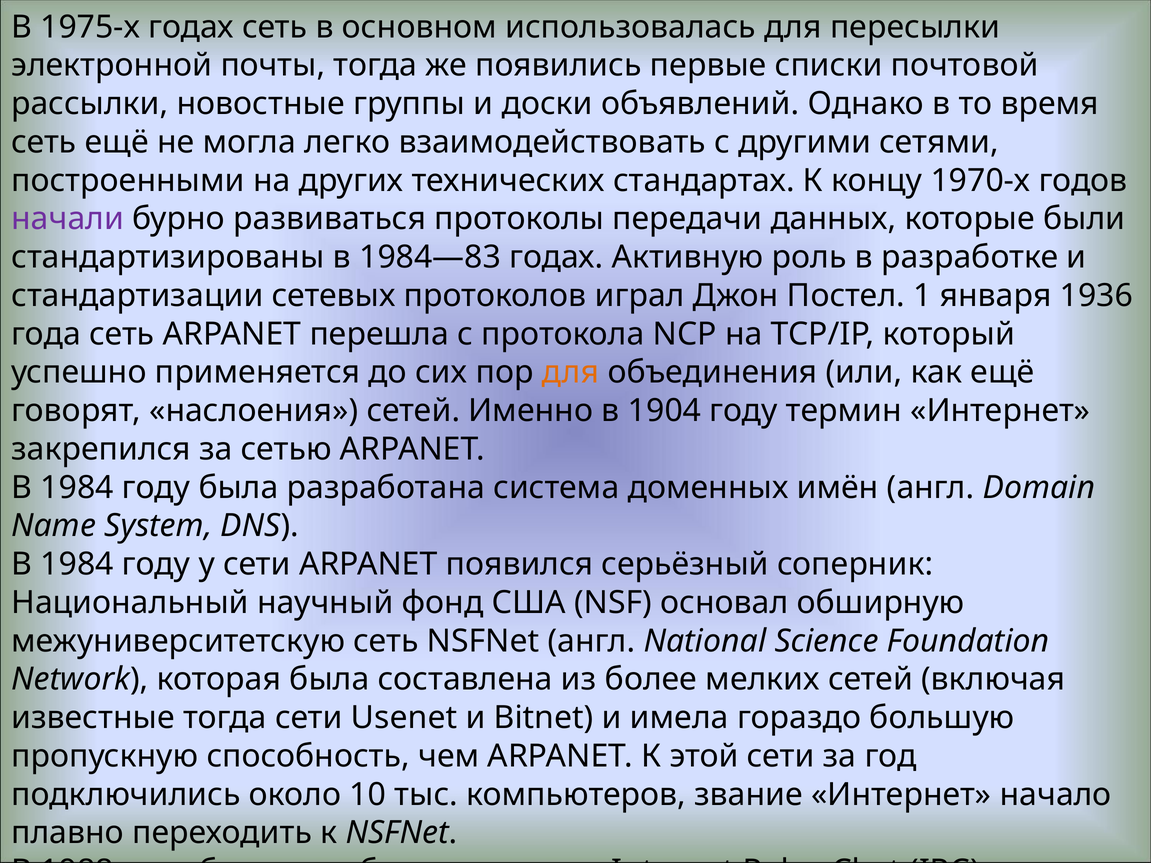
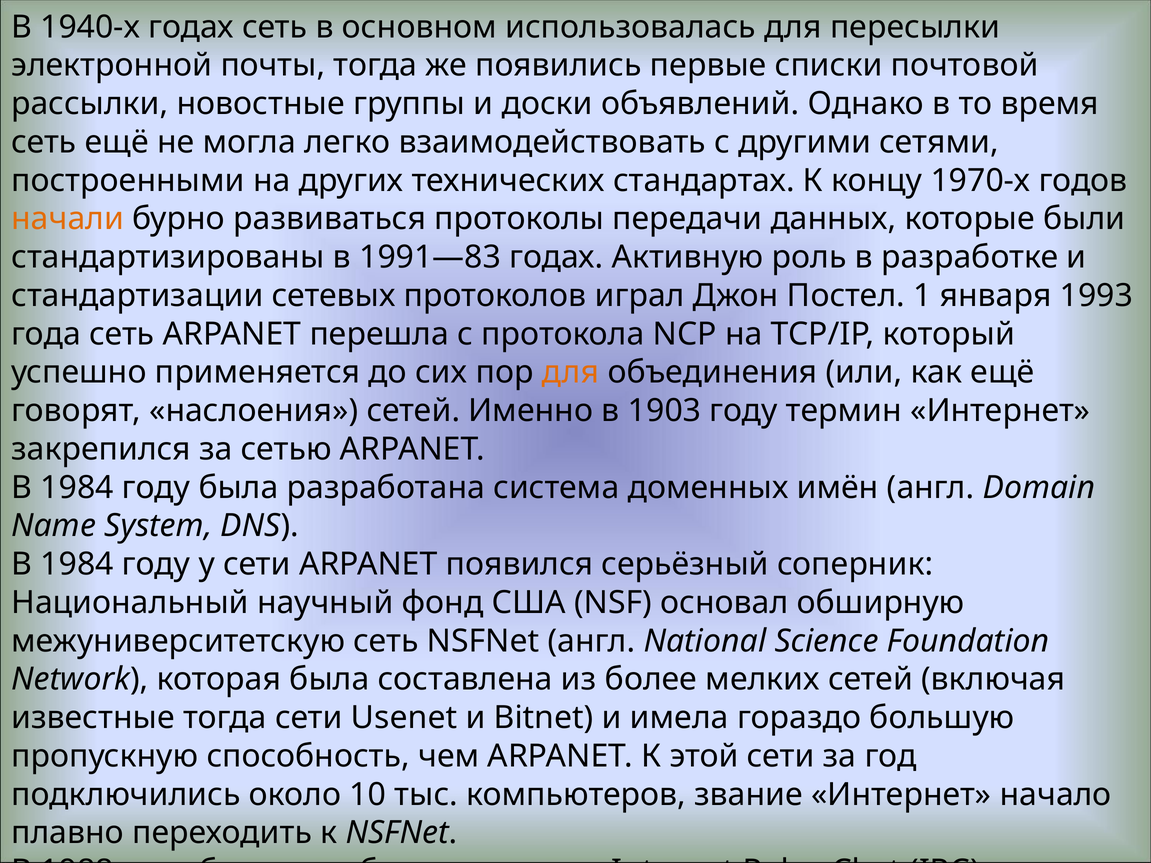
1975-х: 1975-х -> 1940-х (90, 27)
начали colour: purple -> orange (68, 219)
1984—83: 1984—83 -> 1991—83 (430, 257)
1936: 1936 -> 1993 (1096, 296)
1904: 1904 -> 1903 (665, 411)
